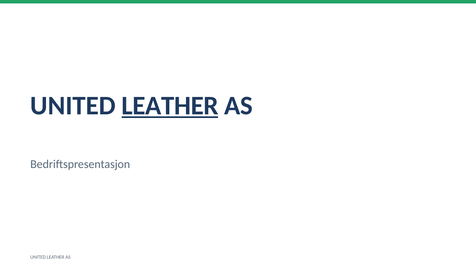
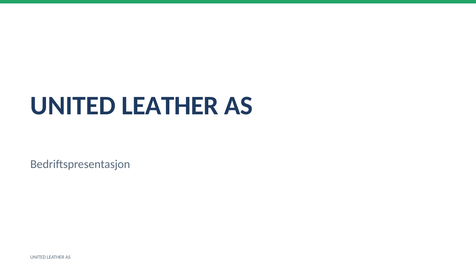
LEATHER underline: present -> none (170, 106)
